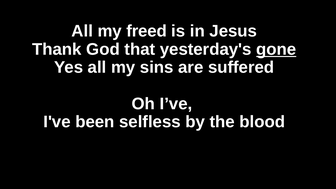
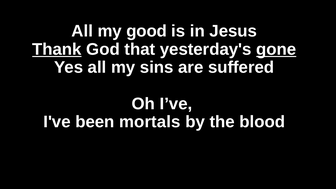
freed: freed -> good (147, 31)
Thank underline: none -> present (57, 49)
selfless: selfless -> mortals (150, 122)
